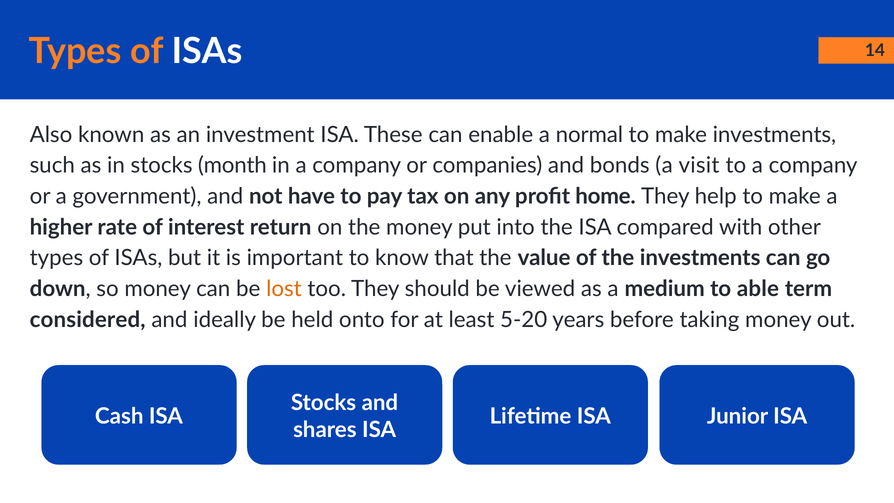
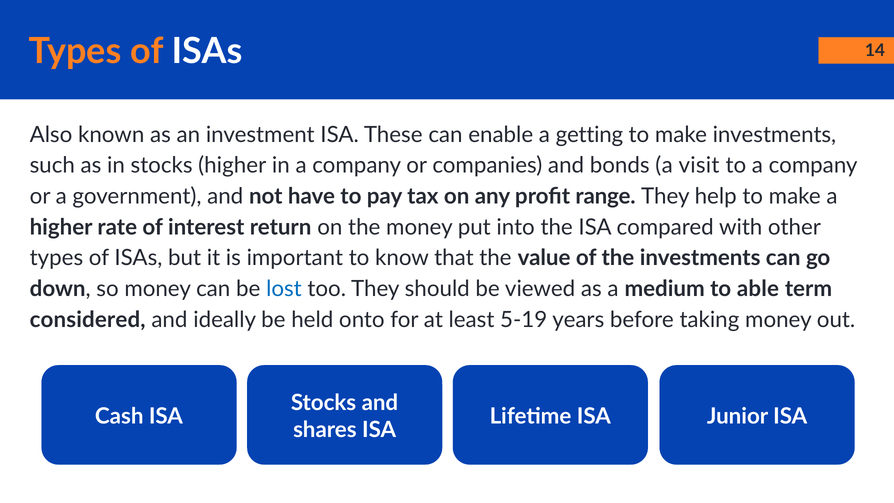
normal: normal -> getting (589, 135)
stocks month: month -> higher (232, 166)
home: home -> range (606, 196)
lost colour: orange -> blue (284, 289)
5-20: 5-20 -> 5-19 (524, 320)
